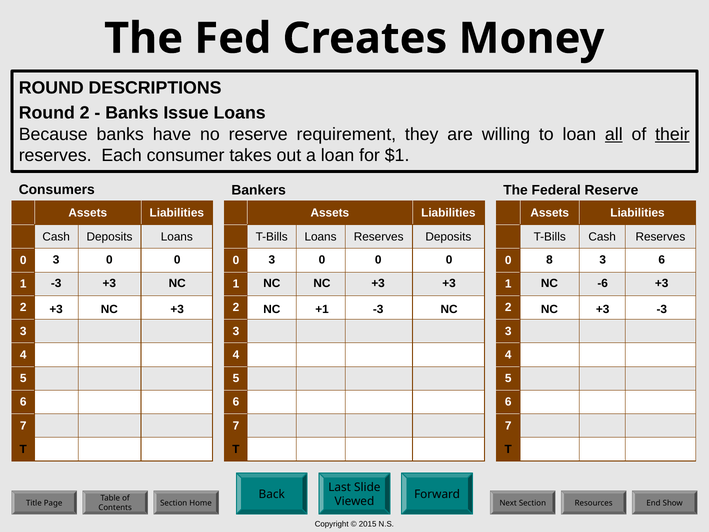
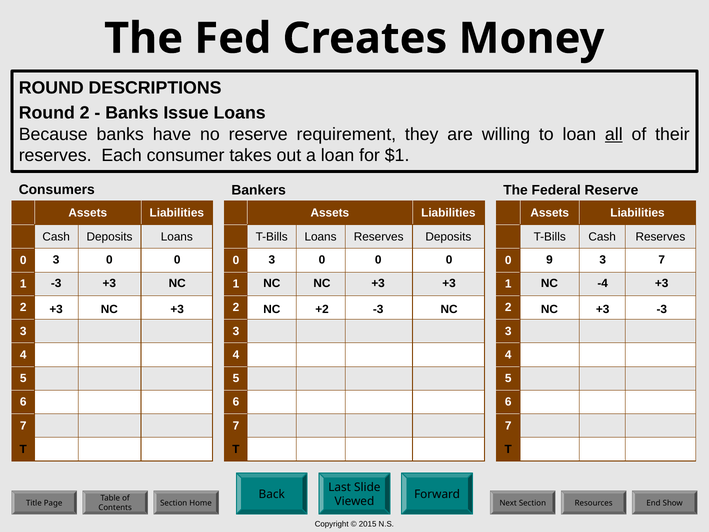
their underline: present -> none (672, 134)
8: 8 -> 9 (550, 260)
3 6: 6 -> 7 (662, 260)
-6: -6 -> -4 (603, 283)
+1: +1 -> +2 (322, 309)
